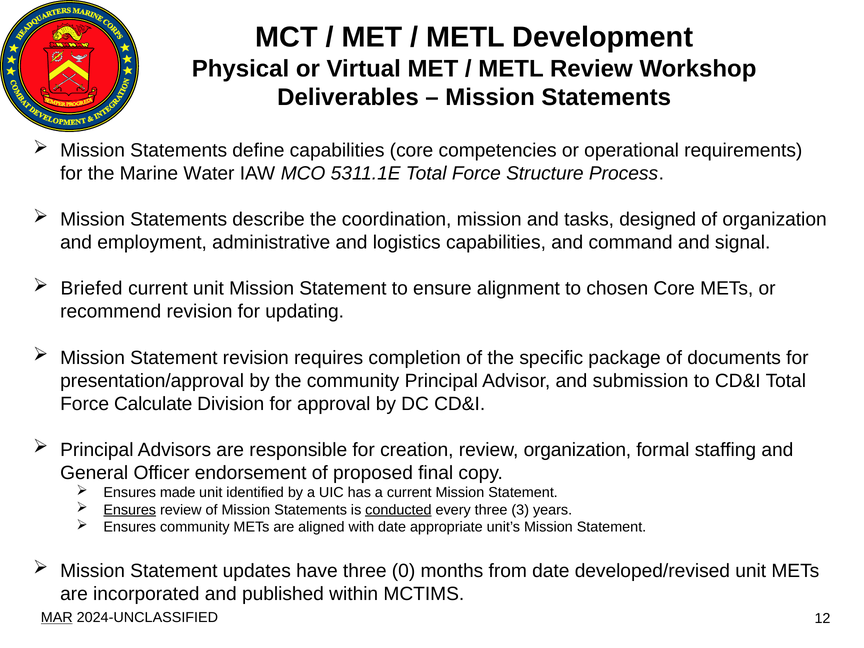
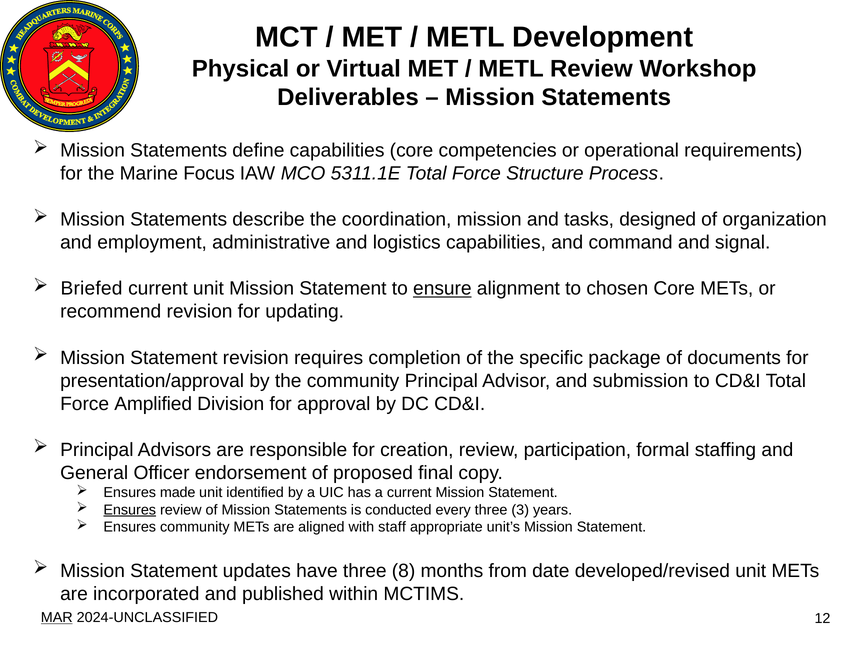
Water: Water -> Focus (209, 173)
ensure underline: none -> present (442, 289)
Calculate: Calculate -> Amplified (153, 404)
review organization: organization -> participation (577, 450)
conducted underline: present -> none (398, 510)
with date: date -> staff (392, 527)
0: 0 -> 8 (404, 571)
